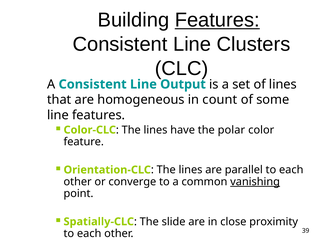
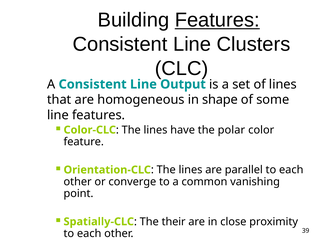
count: count -> shape (220, 100)
vanishing underline: present -> none (255, 182)
slide: slide -> their (174, 221)
